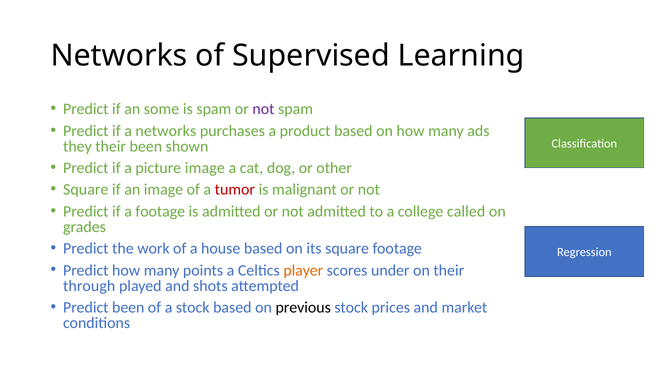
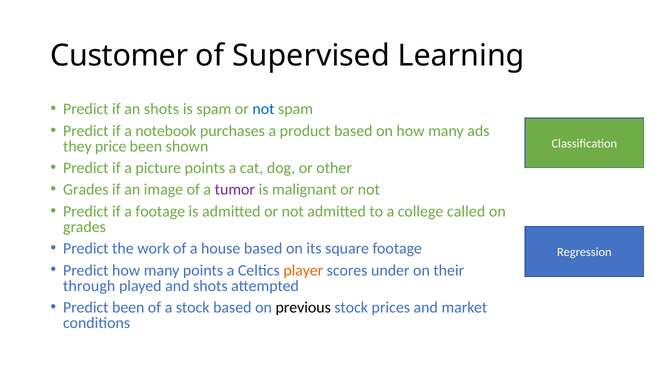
Networks: Networks -> Customer (119, 56)
an some: some -> shots (162, 109)
not colour: purple -> blue (263, 109)
a networks: networks -> notebook (166, 131)
they their: their -> price (111, 146)
picture image: image -> points (205, 168)
Square: Square -> Grades (86, 189)
tumor colour: red -> purple (235, 189)
